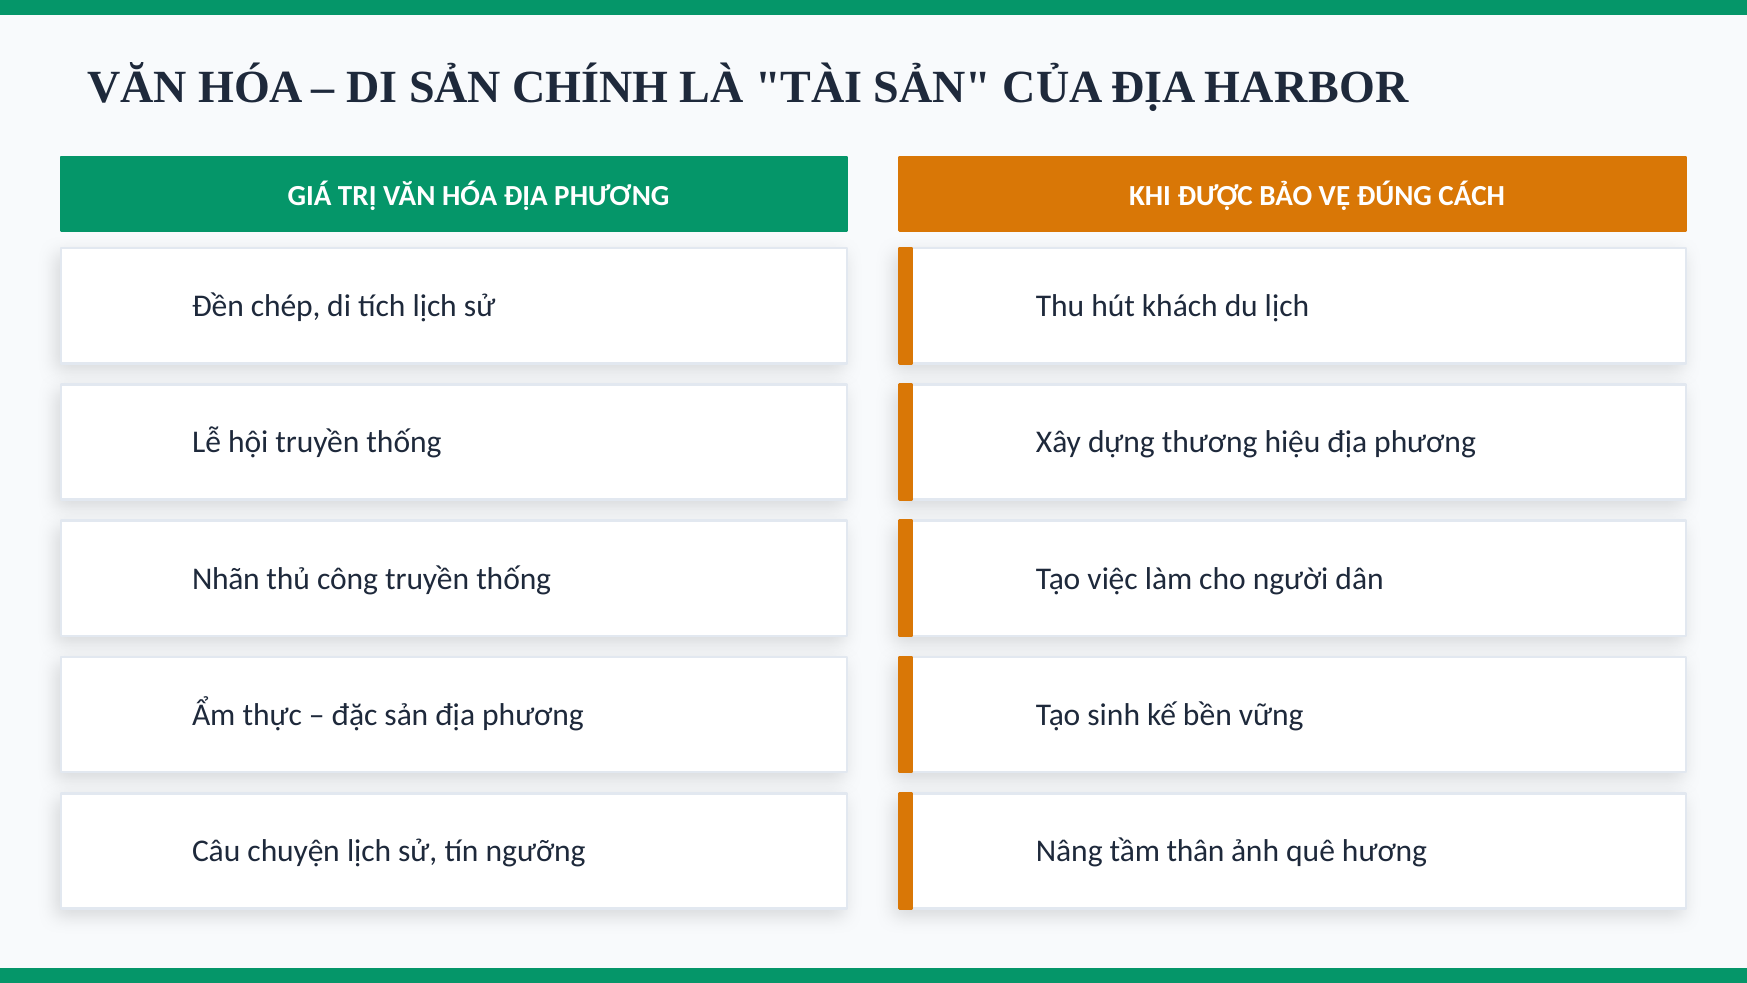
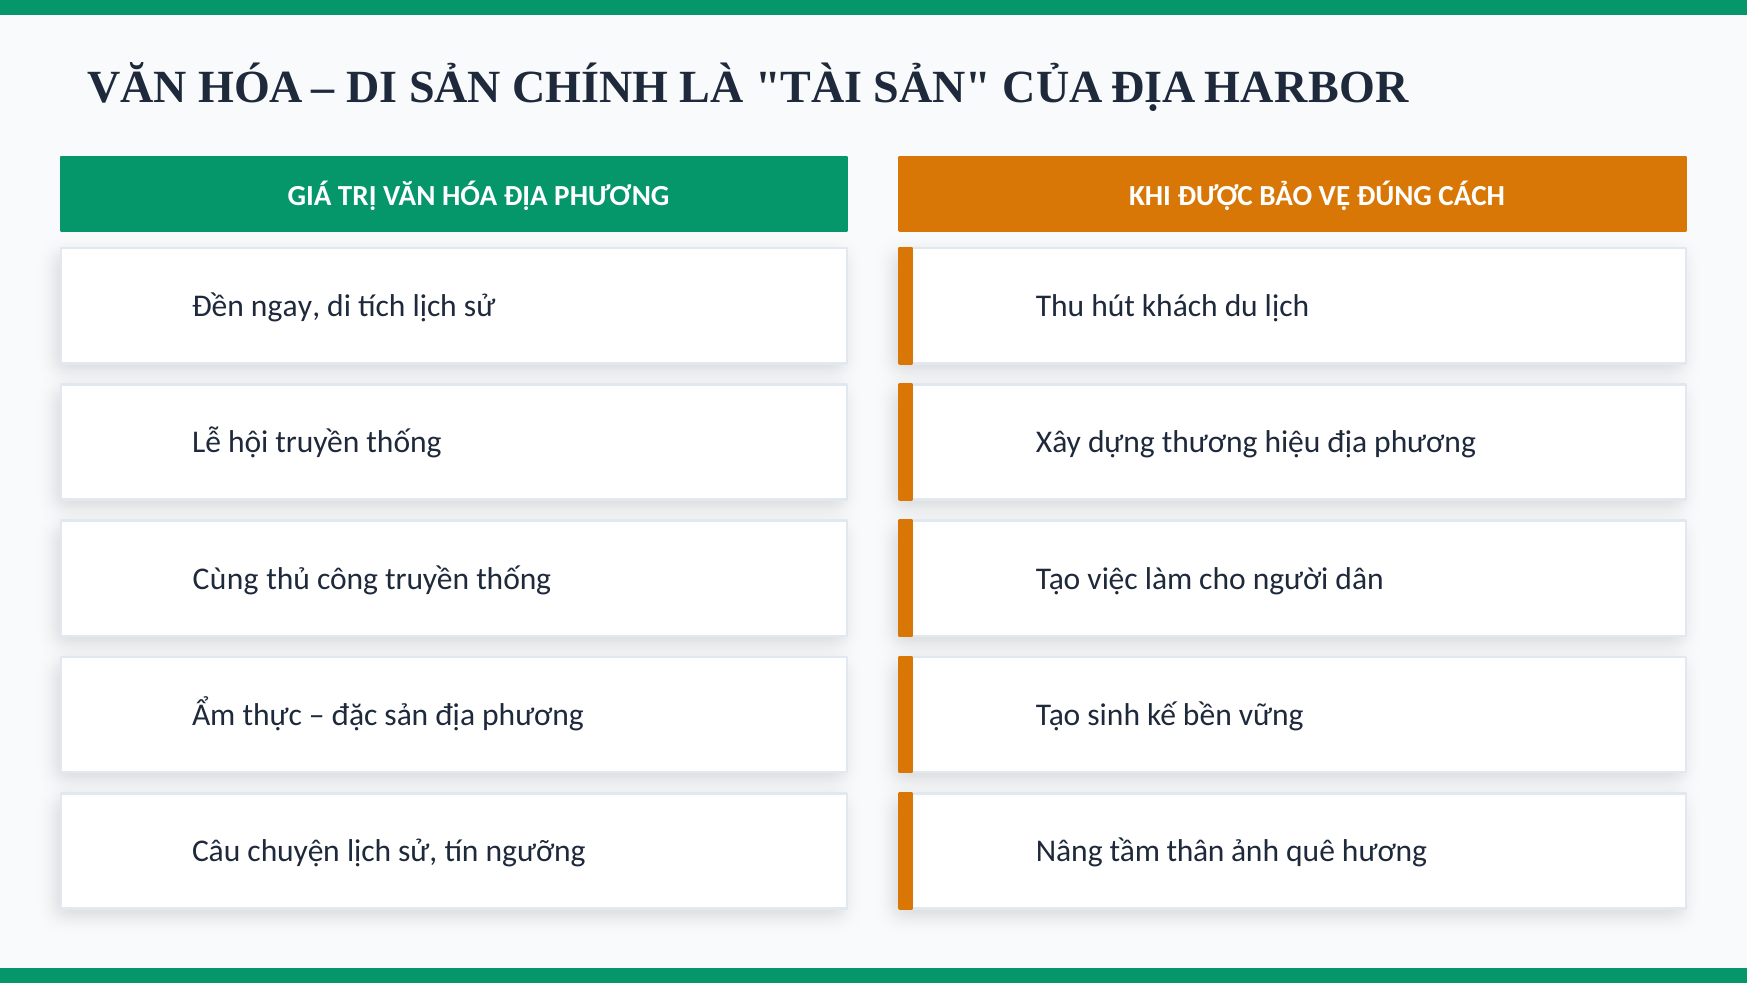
chép: chép -> ngay (286, 306)
Nhãn: Nhãn -> Cùng (226, 579)
